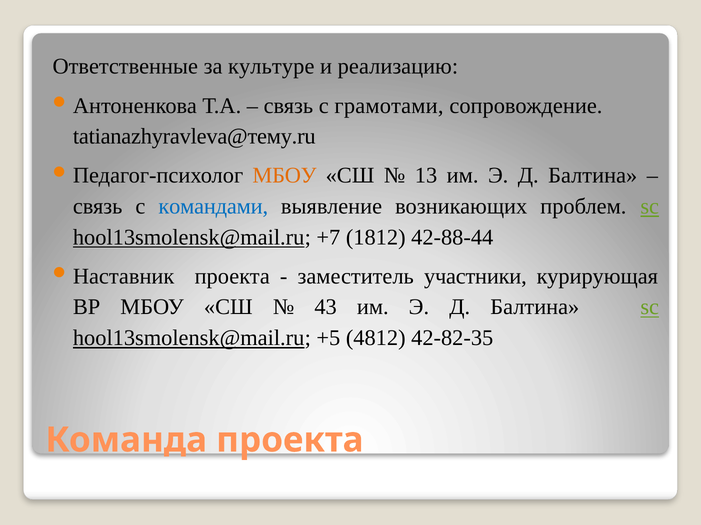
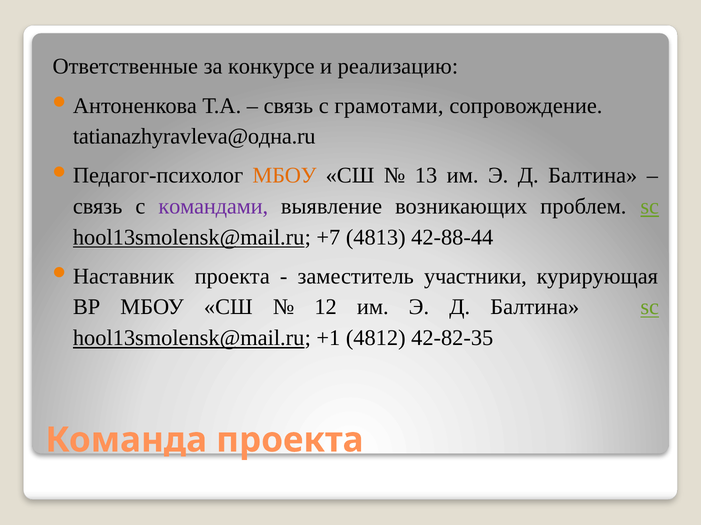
культуре: культуре -> конкурсе (271, 67)
tatianazhyravleva@тему.ru: tatianazhyravleva@тему.ru -> tatianazhyravleva@одна.ru (194, 137)
командами colour: blue -> purple (213, 207)
1812: 1812 -> 4813 (376, 237)
43: 43 -> 12 (326, 307)
+5: +5 -> +1 (328, 338)
